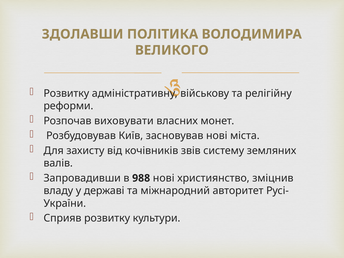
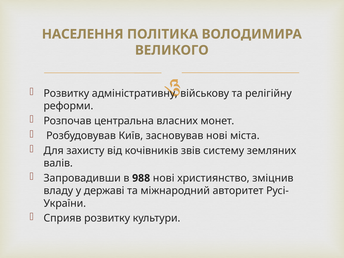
ЗДОЛАВШИ: ЗДОЛАВШИ -> НАСЕЛЕННЯ (83, 34)
виховувати: виховувати -> центральна (124, 121)
